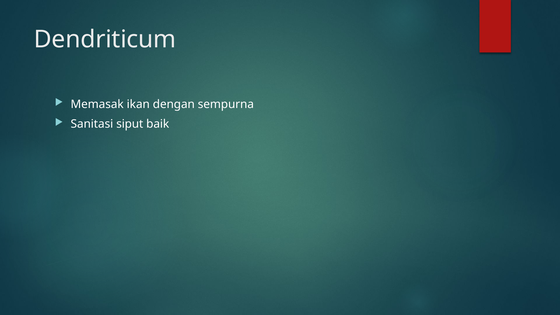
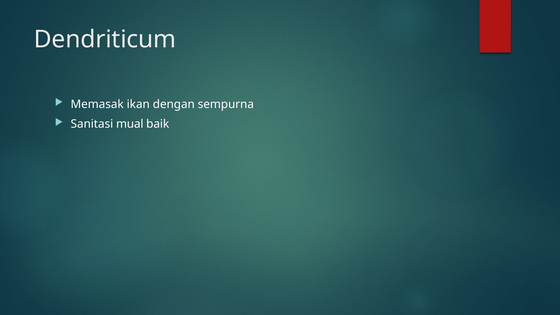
siput: siput -> mual (130, 124)
